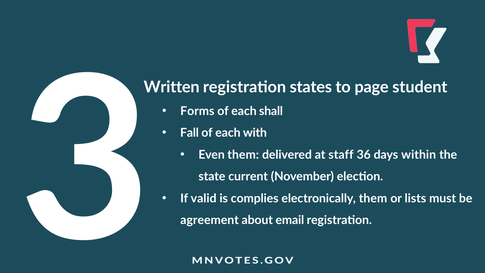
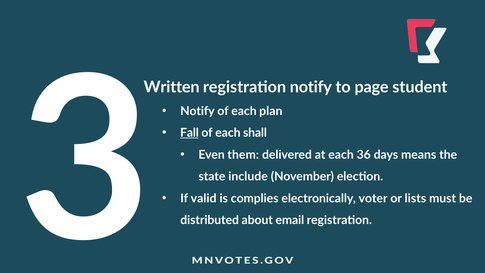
registration states: states -> notify (311, 87)
Forms: Forms -> Notify (197, 111)
shall: shall -> plan (271, 111)
Fall underline: none -> present (189, 133)
with: with -> shall (255, 133)
at staff: staff -> each (341, 155)
within: within -> means (419, 155)
current: current -> include (248, 176)
electronically them: them -> voter (373, 198)
agreement: agreement -> distributed (210, 220)
